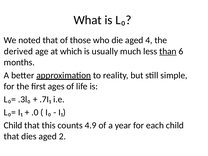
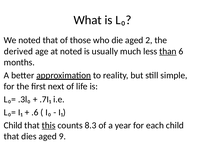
4: 4 -> 2 (149, 40)
at which: which -> noted (71, 51)
ages: ages -> next (56, 86)
.0: .0 -> .6 (35, 112)
this underline: none -> present (49, 125)
4.9: 4.9 -> 8.3 (91, 125)
2: 2 -> 9 (62, 136)
